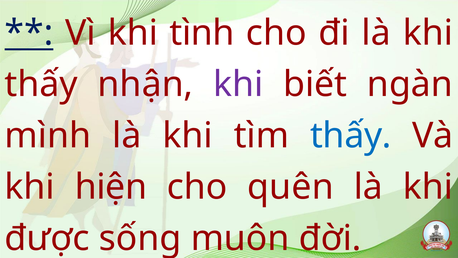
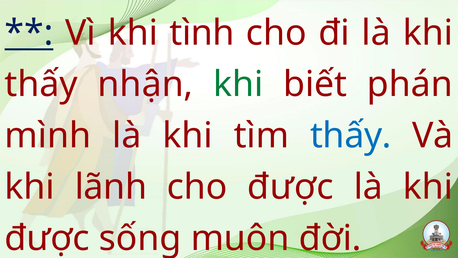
khi colour: purple -> green (238, 84)
ngàn: ngàn -> phán (410, 84)
hiện: hiện -> lãnh (111, 187)
cho quên: quên -> được (290, 187)
